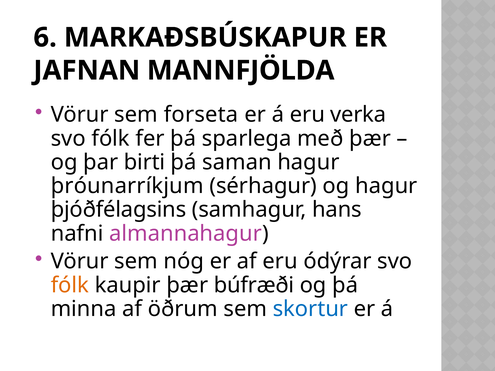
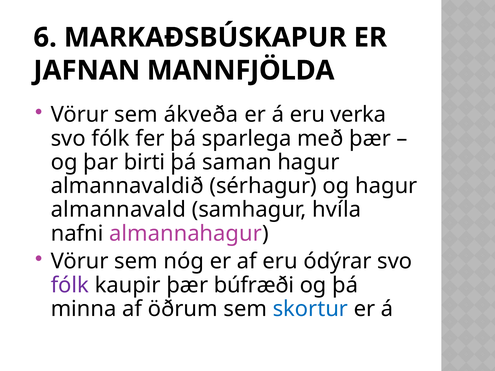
forseta: forseta -> ákveða (201, 115)
þróunarríkjum: þróunarríkjum -> almannavaldið (127, 186)
þjóðfélagsins: þjóðfélagsins -> almannavald (118, 210)
hans: hans -> hvíla (337, 210)
fólk colour: orange -> purple (70, 285)
